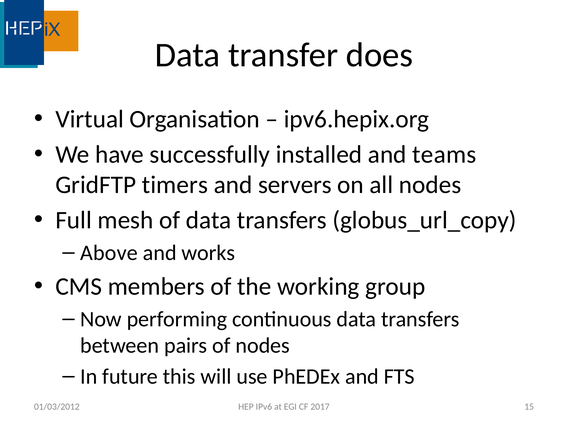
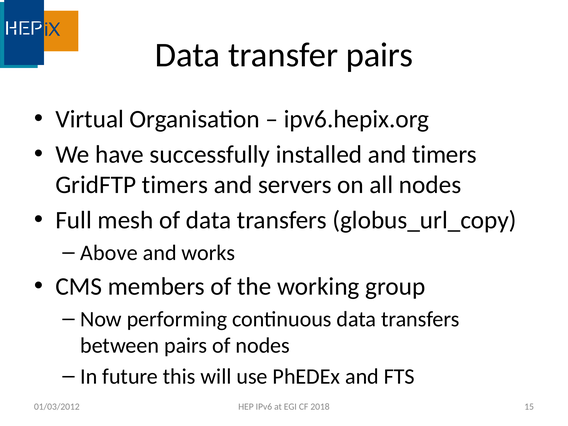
transfer does: does -> pairs (380, 55)
and teams: teams -> timers (445, 155)
2017: 2017 -> 2018 (320, 407)
